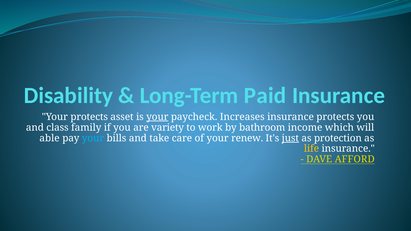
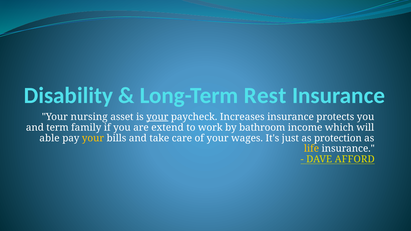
Paid: Paid -> Rest (265, 96)
Your protects: protects -> nursing (89, 117)
class: class -> term (57, 128)
variety: variety -> extend (167, 128)
your colour: light blue -> yellow (93, 138)
renew: renew -> wages (247, 138)
just underline: present -> none (290, 138)
